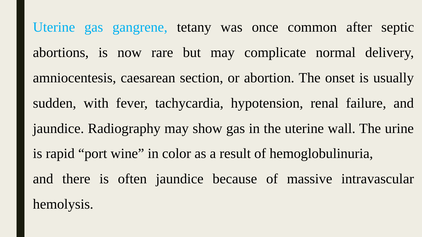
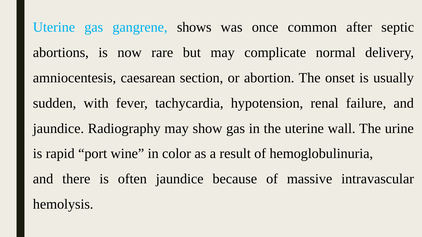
tetany: tetany -> shows (194, 27)
